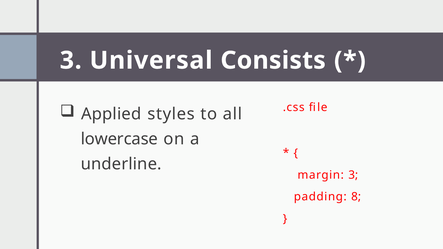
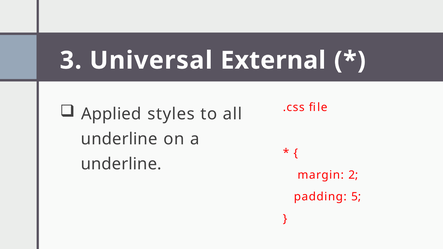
Consists: Consists -> External (273, 60)
lowercase: lowercase -> underline (119, 139)
margin 3: 3 -> 2 (353, 175)
8: 8 -> 5 (356, 197)
